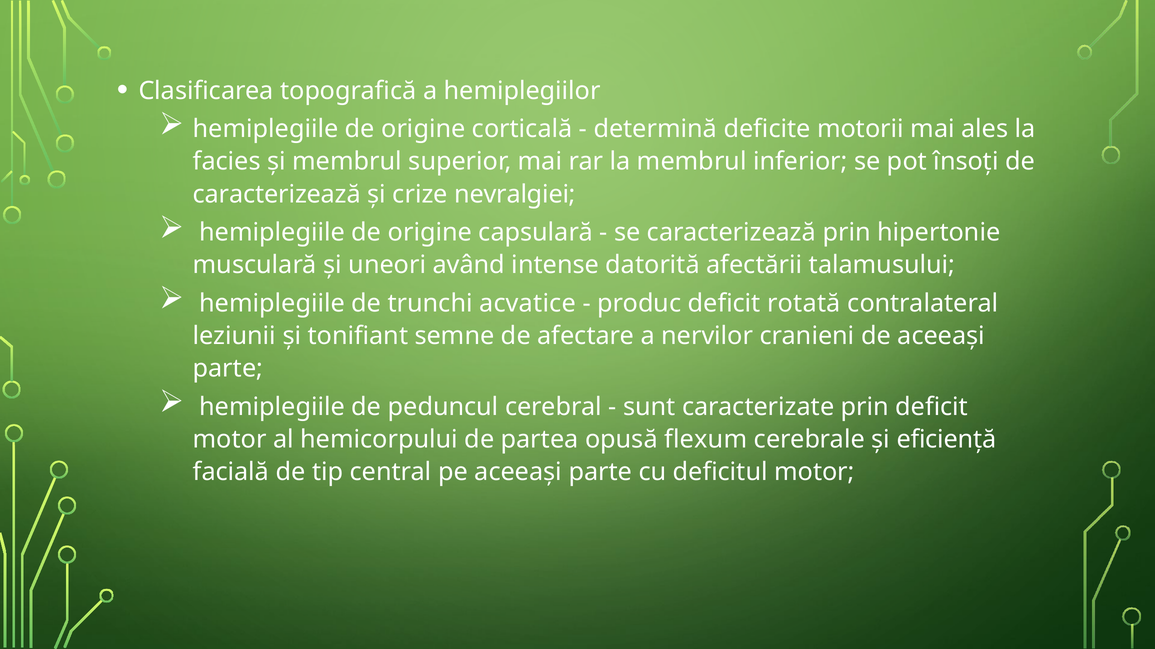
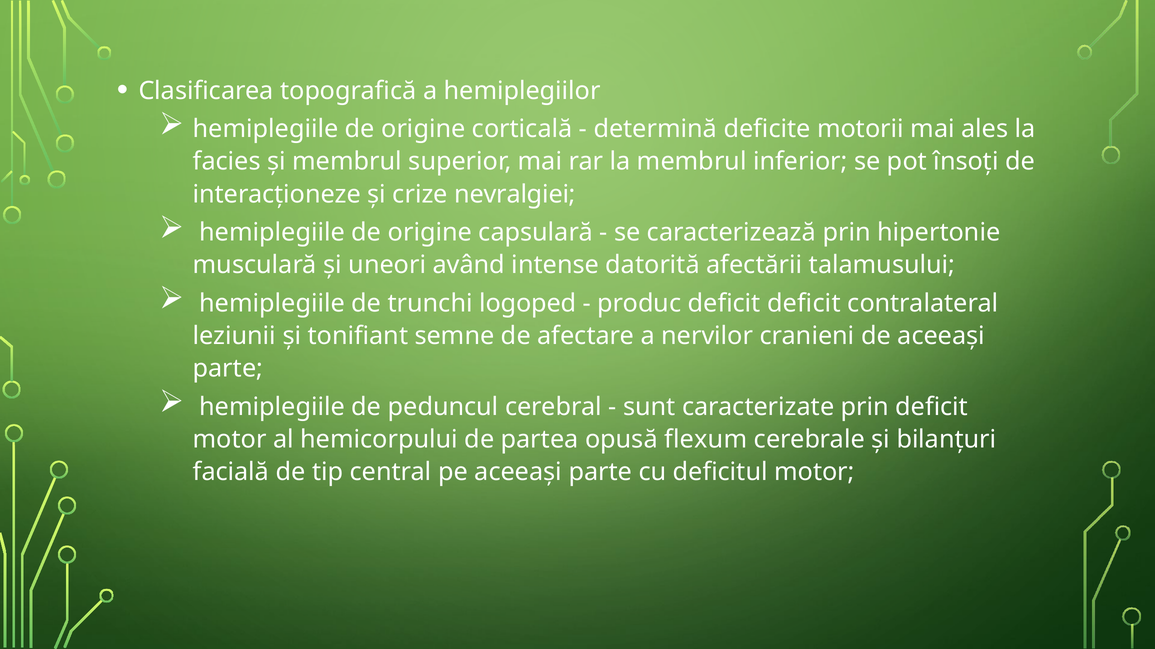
caracterizează: caracterizează -> interacționeze (277, 195)
acvatice: acvatice -> logoped (528, 304)
deficit rotată: rotată -> deficit (804, 304)
eficiență: eficiență -> bilanțuri (946, 440)
